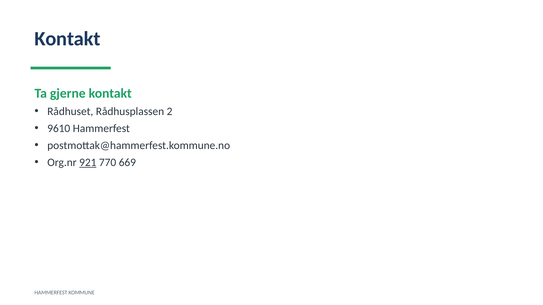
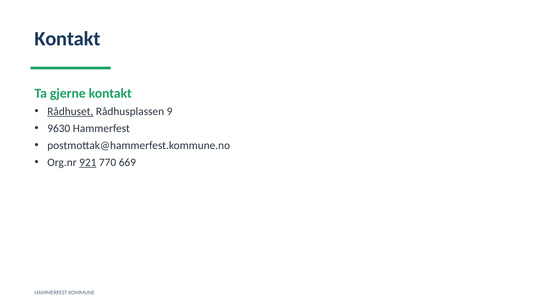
Rådhuset underline: none -> present (70, 112)
2: 2 -> 9 (170, 112)
9610: 9610 -> 9630 (59, 129)
